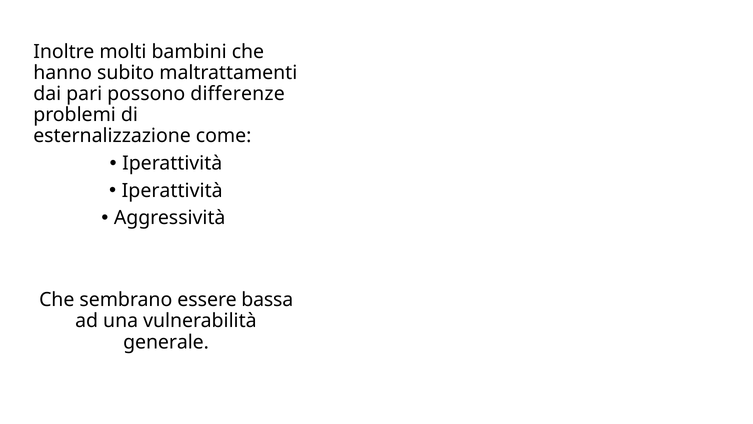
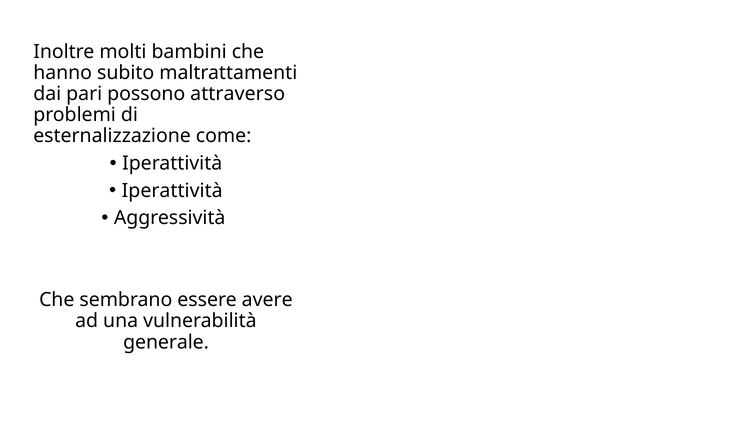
differenze: differenze -> attraverso (238, 94)
bassa: bassa -> avere (267, 300)
